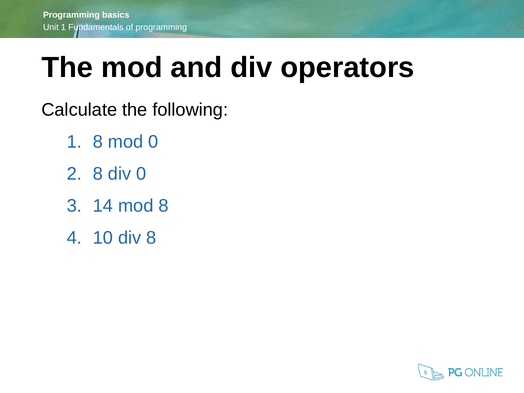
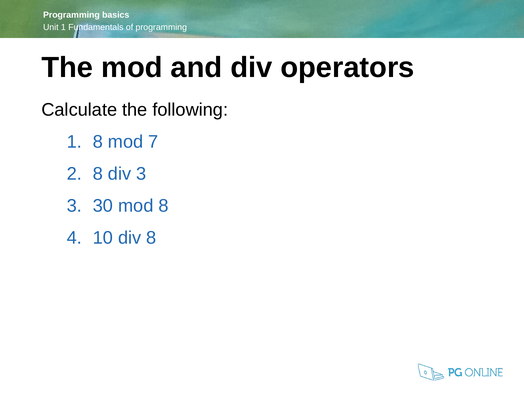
mod 0: 0 -> 7 (153, 142)
div 0: 0 -> 3 (141, 174)
14: 14 -> 30 (103, 206)
